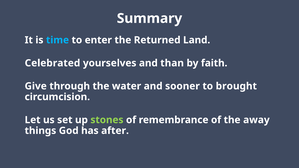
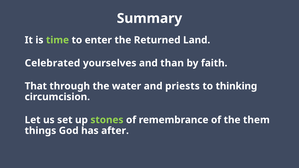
time colour: light blue -> light green (58, 40)
Give: Give -> That (36, 86)
sooner: sooner -> priests (182, 86)
brought: brought -> thinking (236, 86)
away: away -> them (256, 120)
